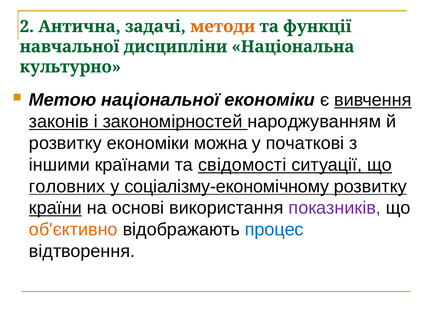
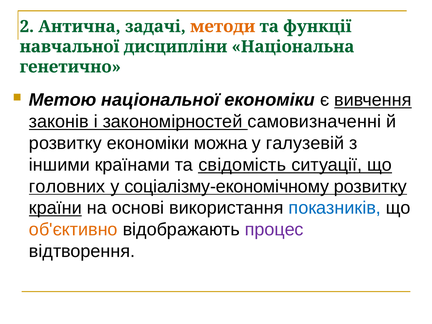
культурно: культурно -> генетично (70, 67)
народжуванням: народжуванням -> самовизначенні (314, 122)
початкові: початкові -> галузевій (305, 143)
свідомості: свідомості -> свідомість (242, 165)
показників colour: purple -> blue (335, 208)
процес colour: blue -> purple (274, 230)
